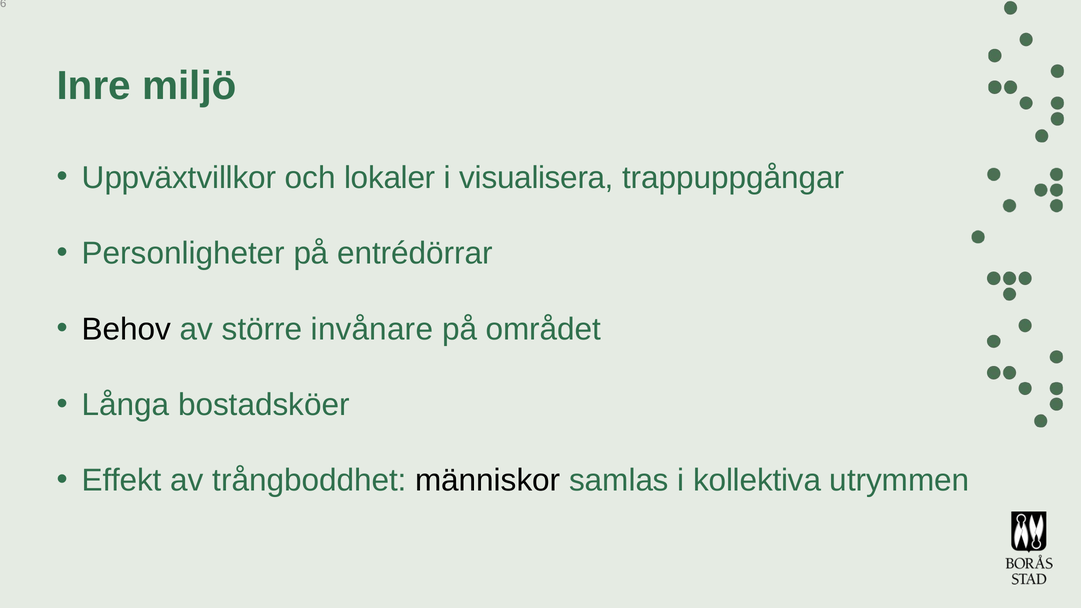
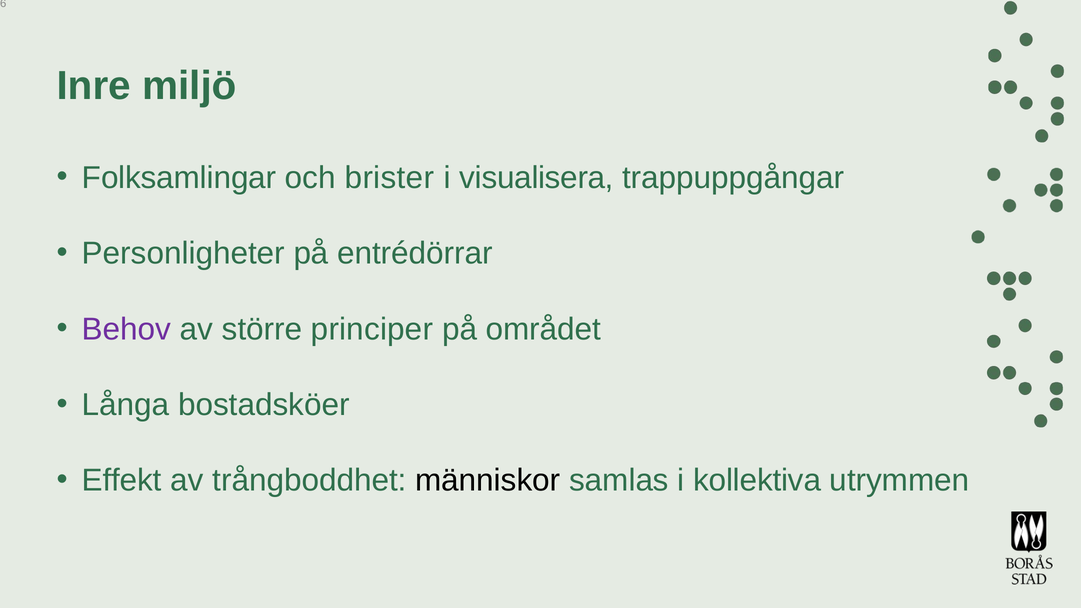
Uppväxtvillkor: Uppväxtvillkor -> Folksamlingar (179, 178)
lokaler: lokaler -> brister (390, 178)
Behov colour: black -> purple (127, 329)
invånare: invånare -> principer (372, 329)
